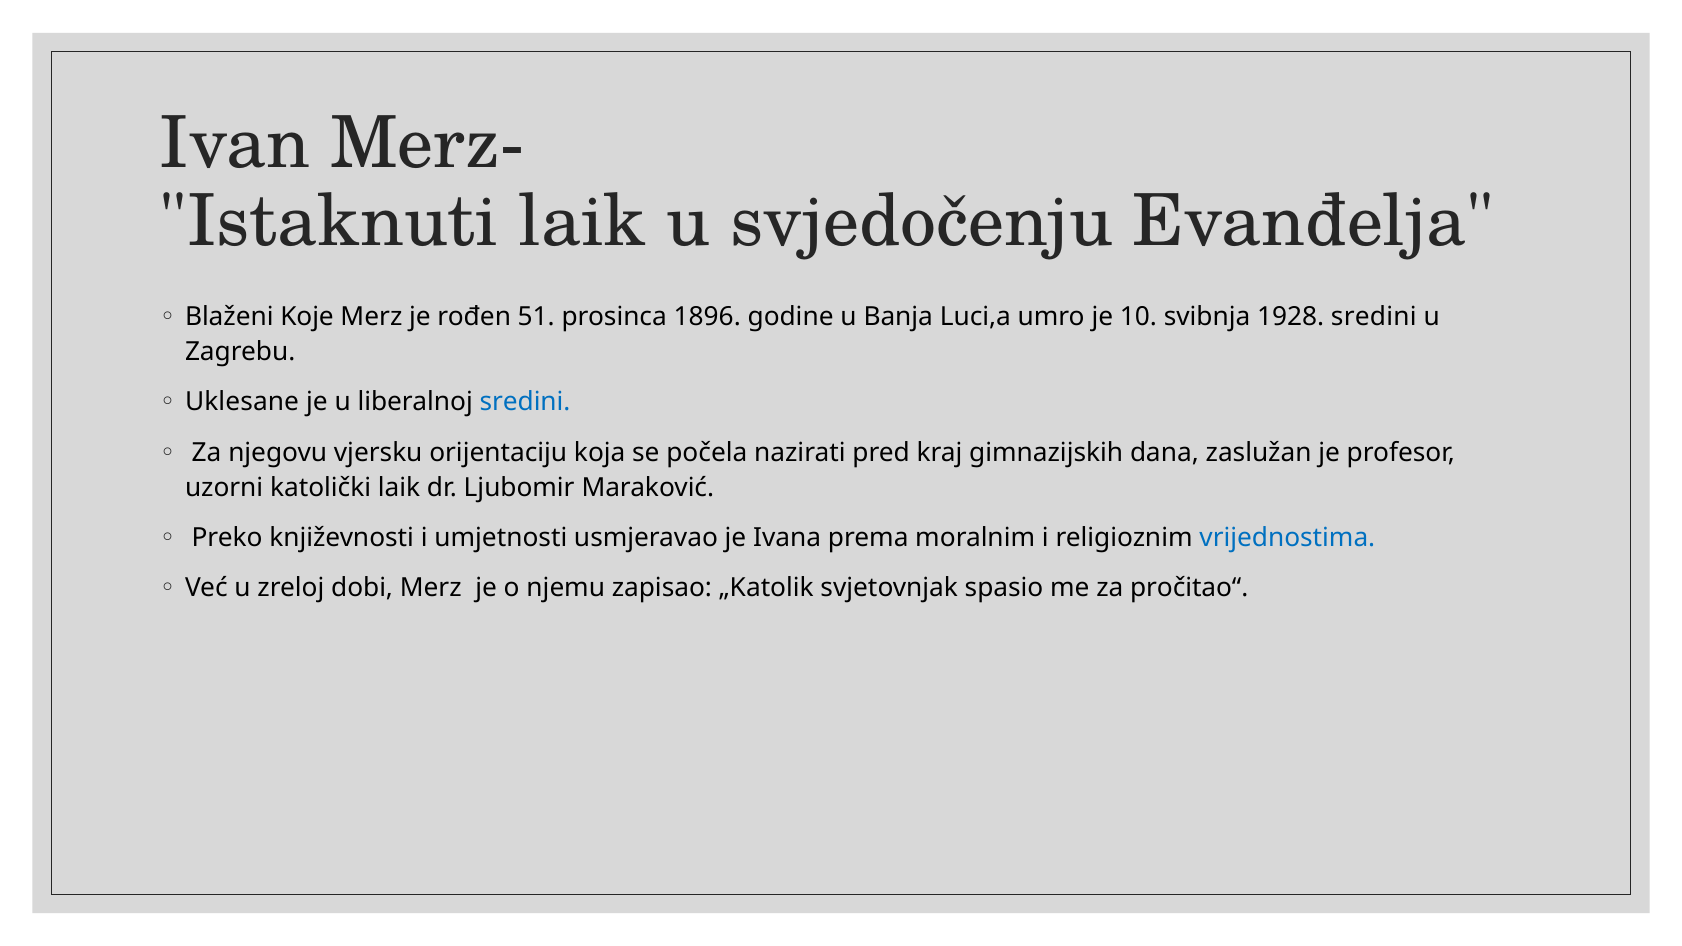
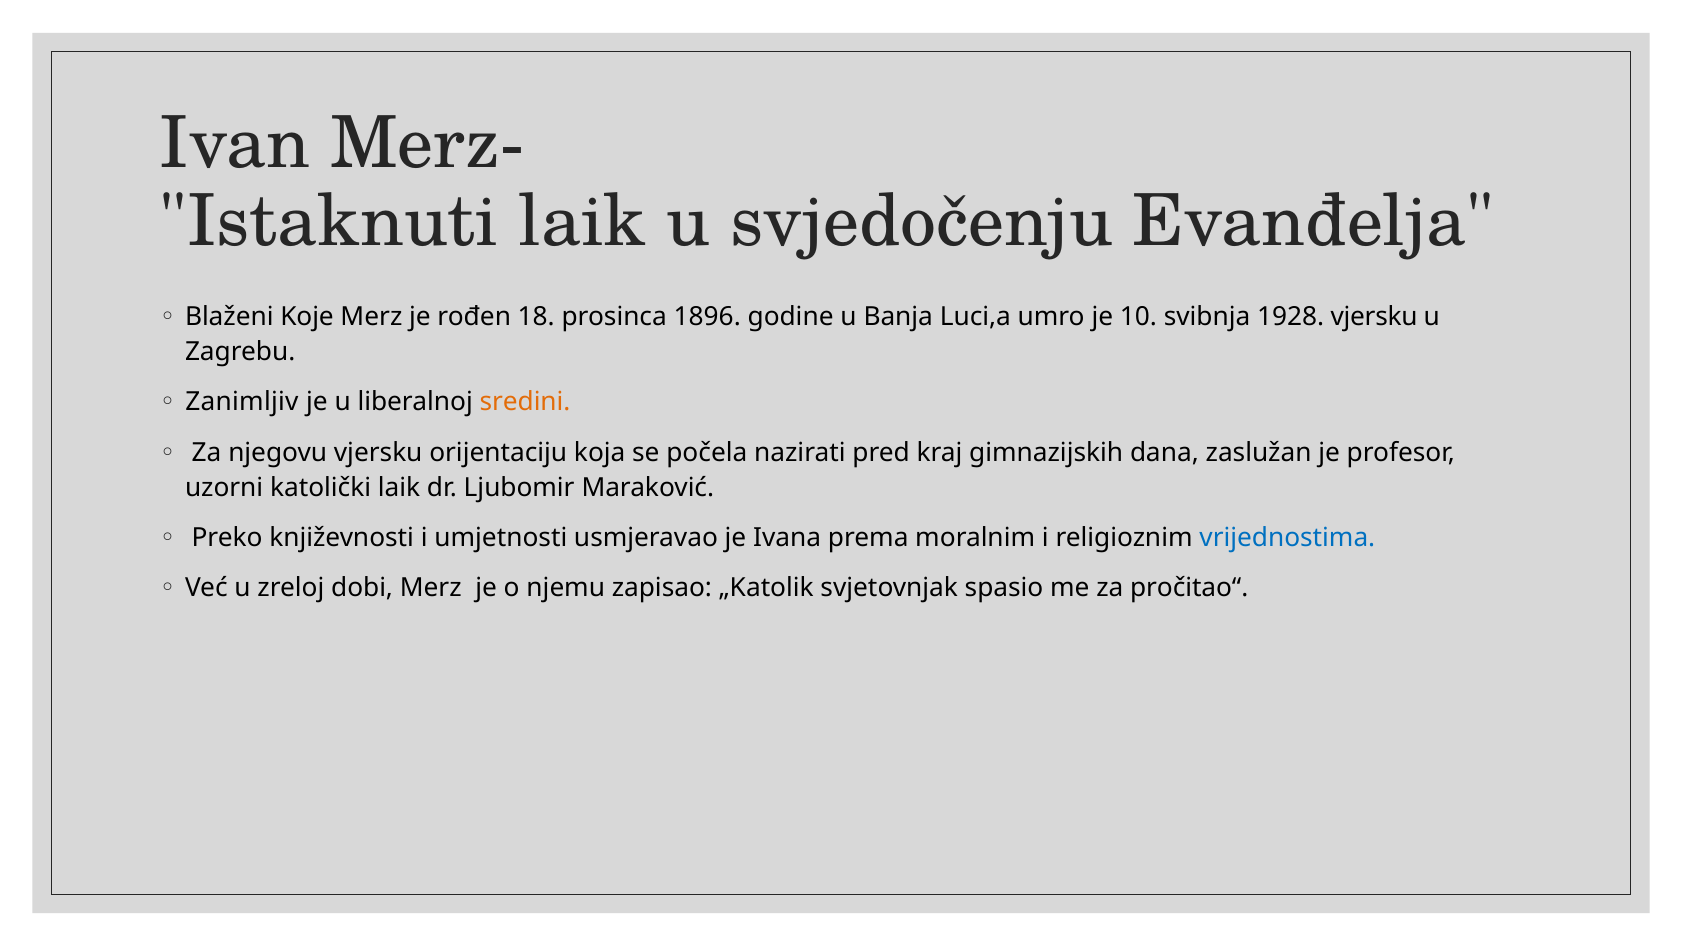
51: 51 -> 18 (536, 317)
1928 sredini: sredini -> vjersku (1374, 317)
Uklesane: Uklesane -> Zanimljiv (242, 402)
sredini colour: blue -> orange (525, 402)
